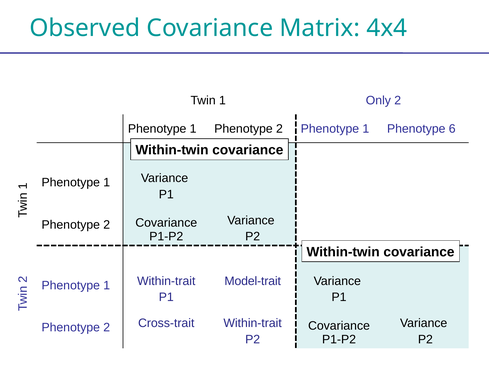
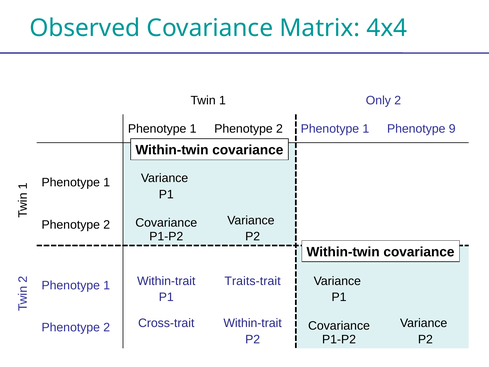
6: 6 -> 9 (452, 129)
Model-trait: Model-trait -> Traits-trait (253, 281)
